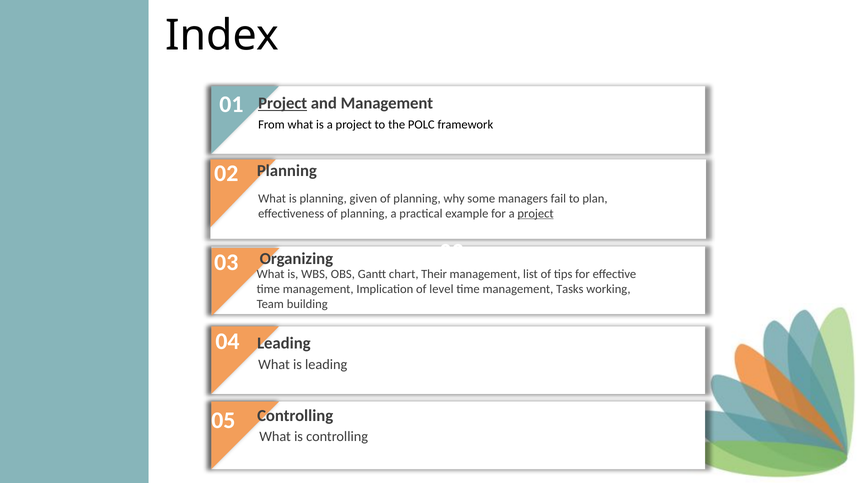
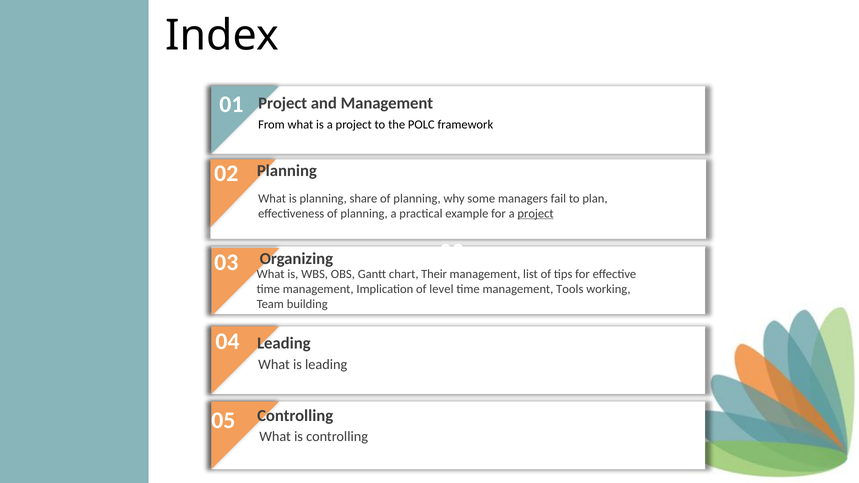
Project underline: present -> none (283, 103)
given: given -> share (363, 199)
Tasks: Tasks -> Tools (570, 289)
